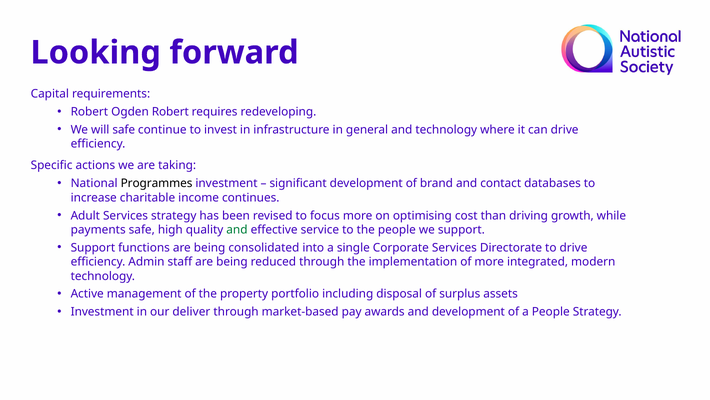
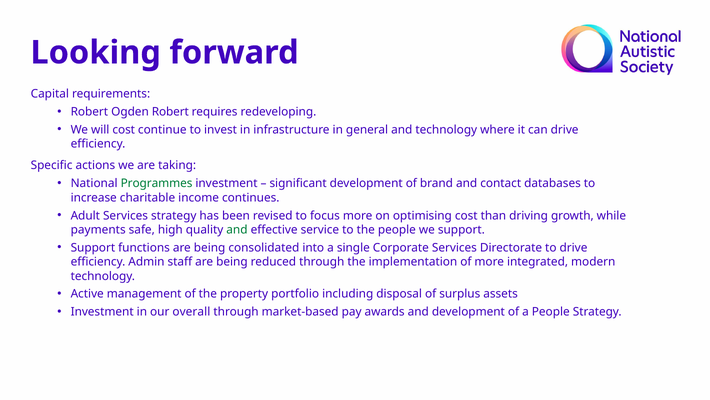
will safe: safe -> cost (124, 130)
Programmes colour: black -> green (157, 183)
deliver: deliver -> overall (191, 312)
